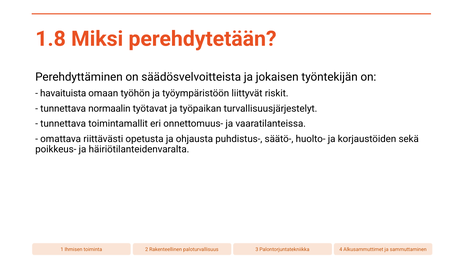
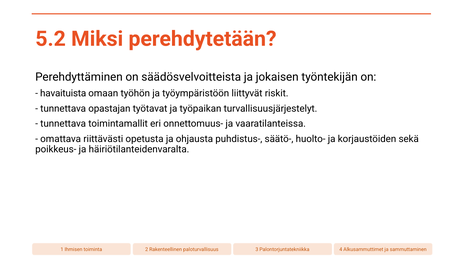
1.8: 1.8 -> 5.2 (51, 39)
normaalin: normaalin -> opastajan (109, 109)
